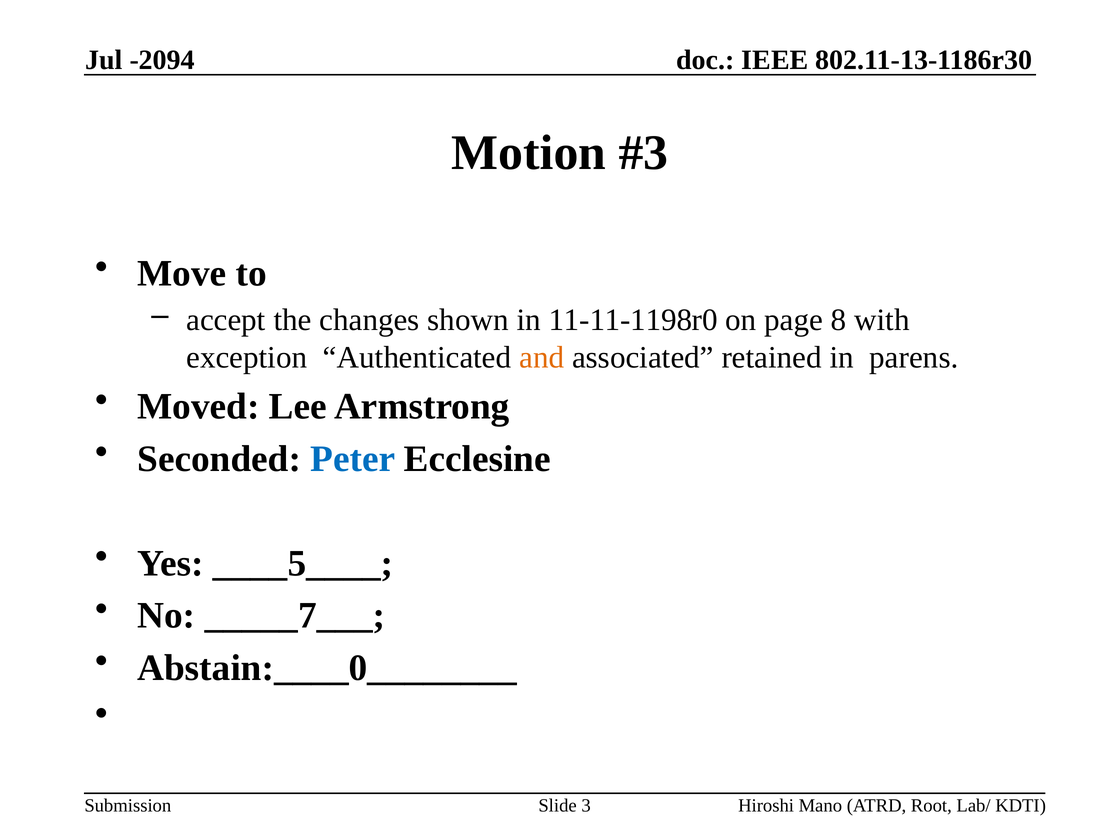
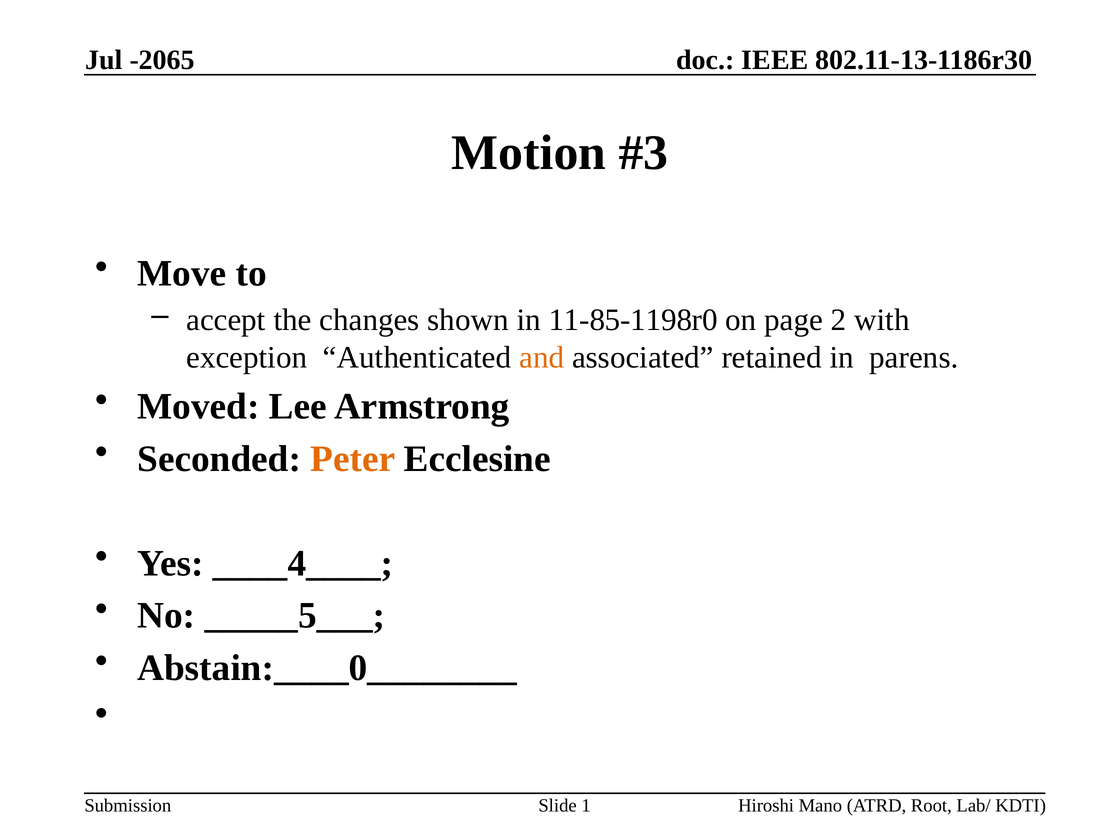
-2094: -2094 -> -2065 (162, 60)
11-11-1198r0: 11-11-1198r0 -> 11-85-1198r0 (633, 320)
8: 8 -> 2 (839, 320)
Peter colour: blue -> orange (353, 459)
____5____: ____5____ -> ____4____ (303, 563)
_____7___: _____7___ -> _____5___ (295, 615)
3: 3 -> 1 (586, 806)
